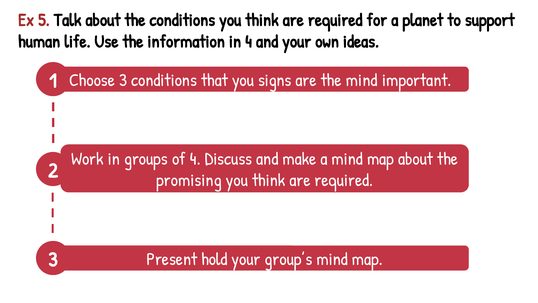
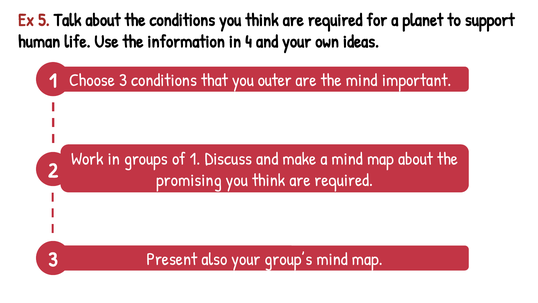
signs: signs -> outer (275, 80)
of 4: 4 -> 1 (195, 159)
hold: hold -> also (214, 259)
